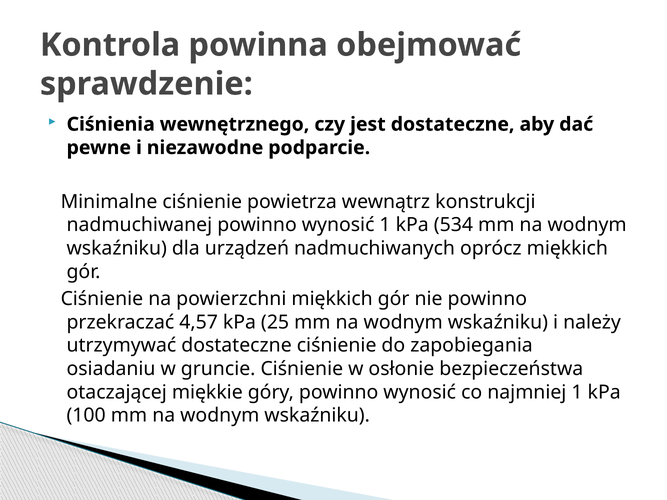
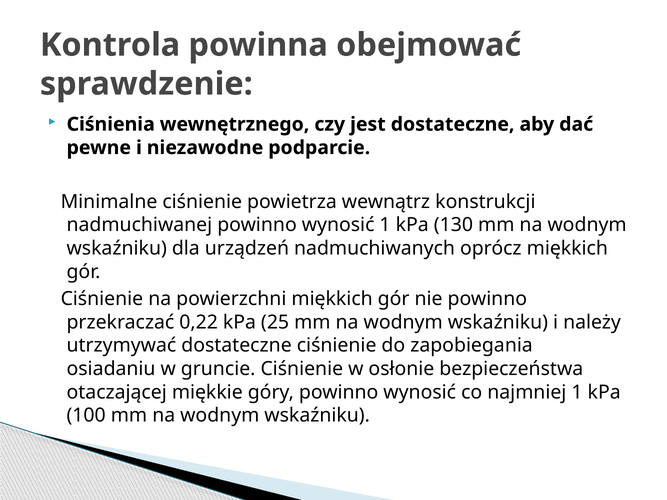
534: 534 -> 130 (453, 225)
4,57: 4,57 -> 0,22 (199, 322)
